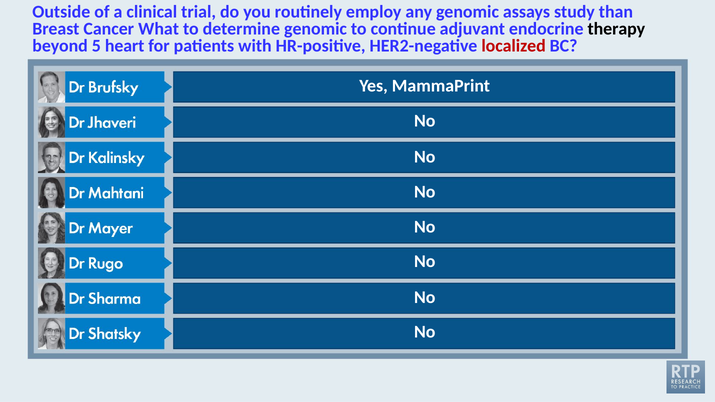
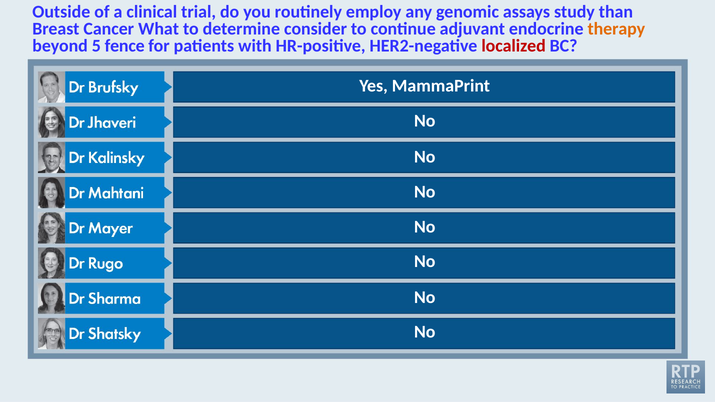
determine genomic: genomic -> consider (316, 29)
therapy colour: black -> orange (616, 29)
heart: heart -> fence (125, 46)
